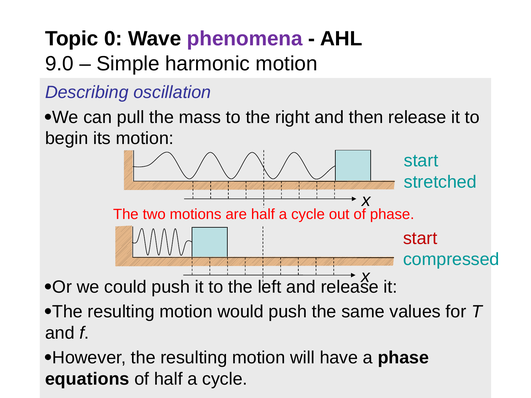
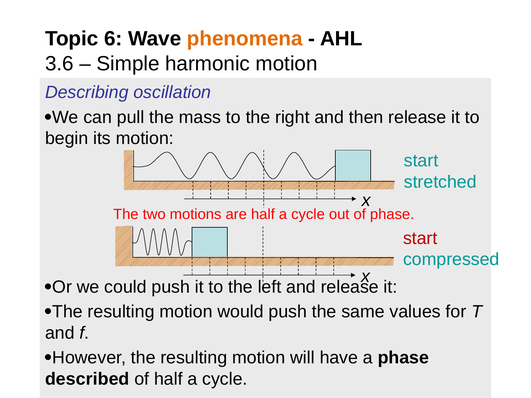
0: 0 -> 6 (113, 39)
phenomena colour: purple -> orange (245, 39)
9.0: 9.0 -> 3.6 (59, 64)
equations: equations -> described (87, 379)
